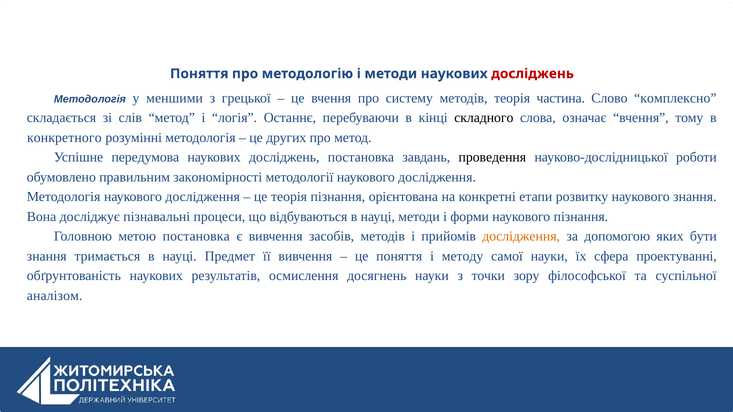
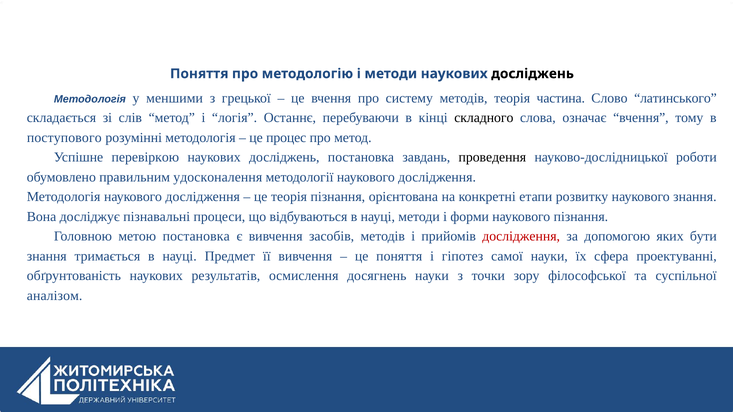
досліджень colour: red -> black (533, 74)
комплексно: комплексно -> латинського (675, 98)
конкретного: конкретного -> поступового (64, 138)
других: других -> процес (286, 138)
передумова: передумова -> перевіркою (145, 157)
закономірності: закономірності -> удосконалення (218, 177)
дослідження colour: orange -> red (521, 237)
методу: методу -> гіпотез (463, 256)
